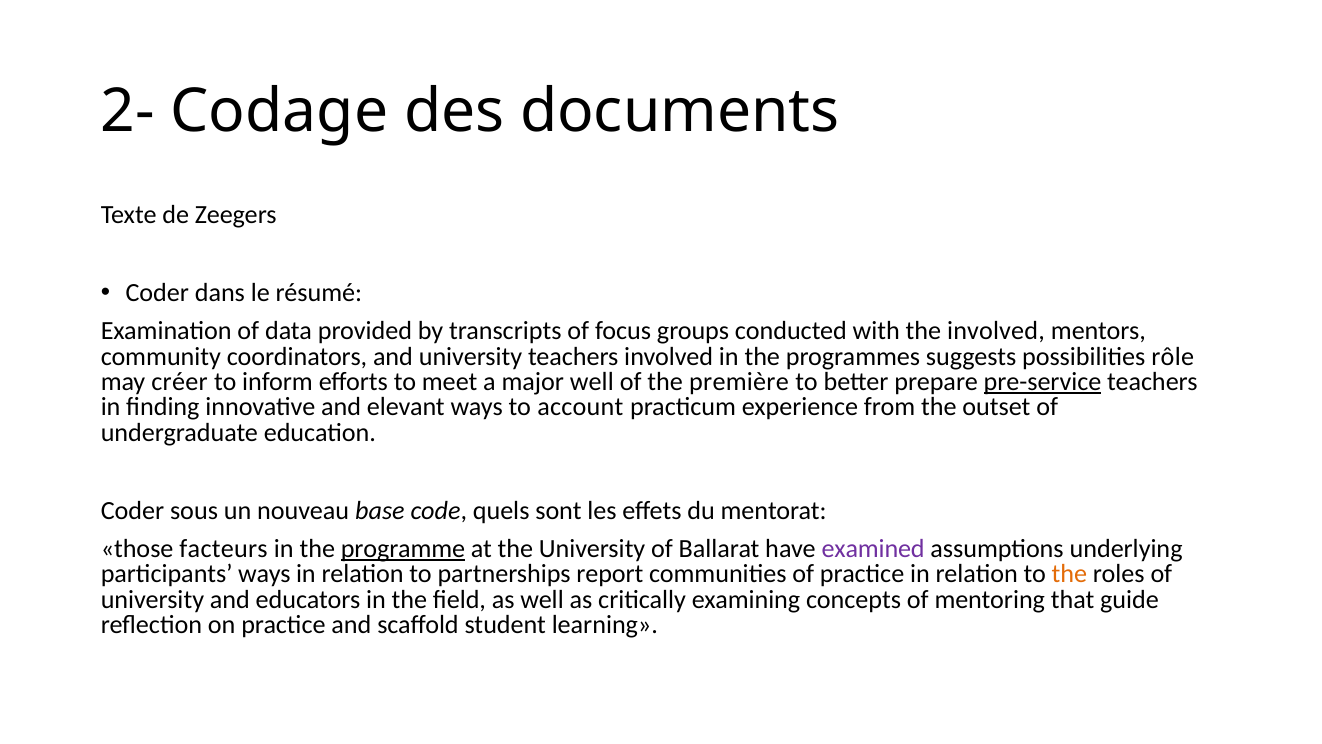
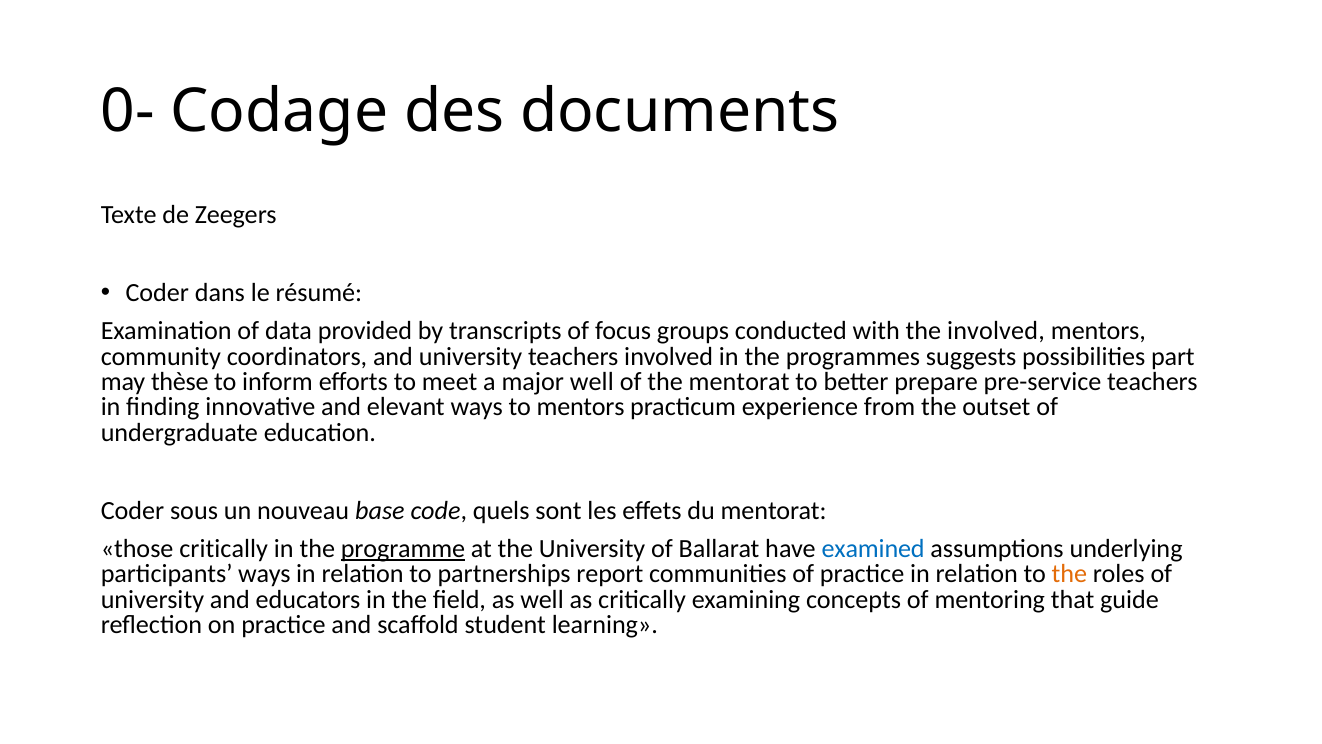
2-: 2- -> 0- (128, 111)
rôle: rôle -> part (1173, 356)
créer: créer -> thèse (180, 382)
the première: première -> mentorat (739, 382)
pre-service underline: present -> none (1042, 382)
to account: account -> mentors (581, 407)
those facteurs: facteurs -> critically (224, 549)
examined colour: purple -> blue (873, 549)
